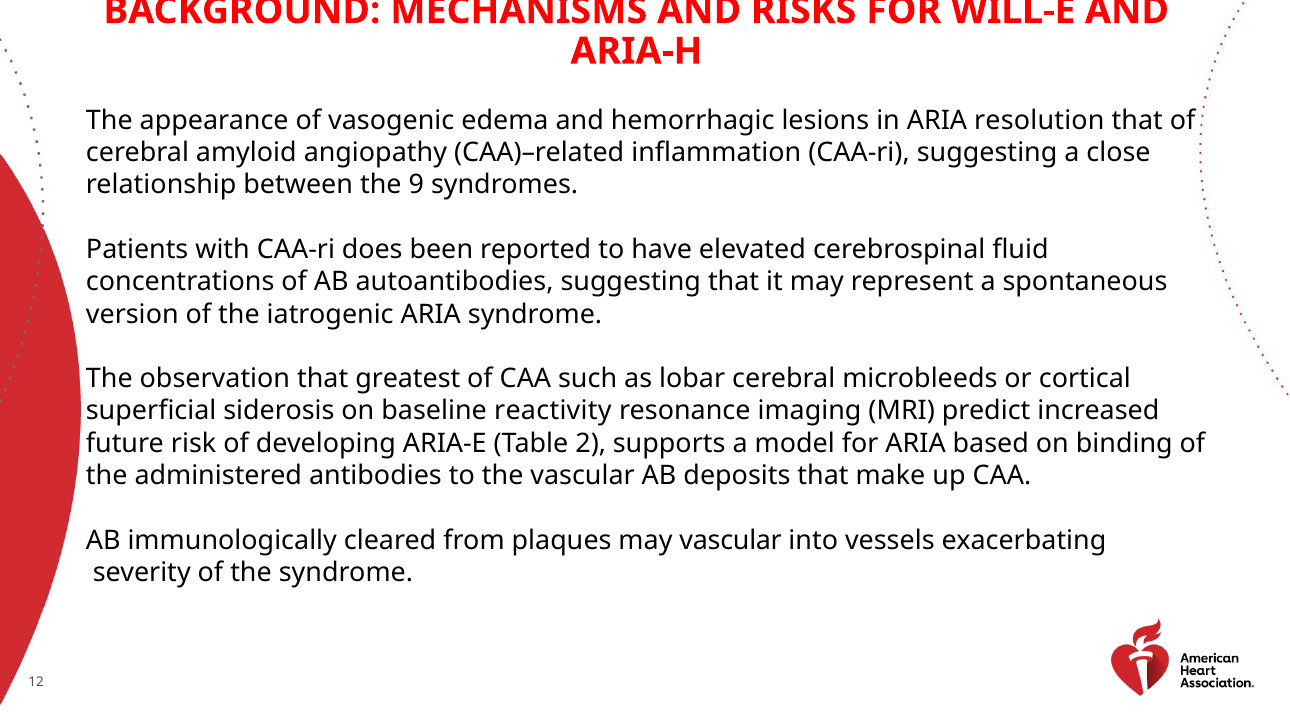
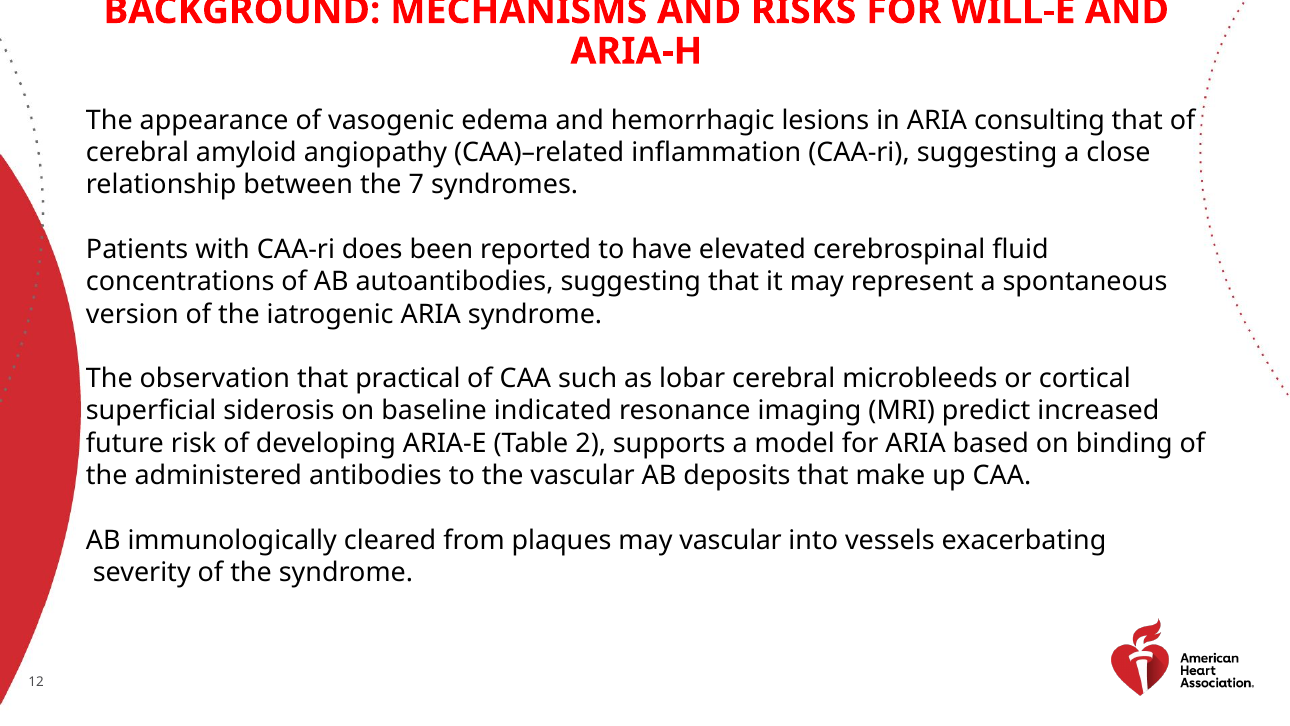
resolution: resolution -> consulting (1040, 120)
9: 9 -> 7 (416, 185)
greatest: greatest -> practical (408, 379)
reactivity: reactivity -> indicated (553, 411)
